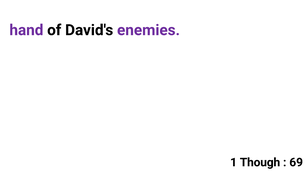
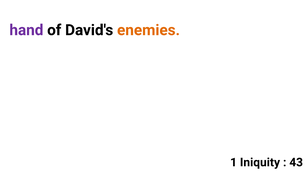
enemies colour: purple -> orange (149, 30)
Though: Though -> Iniquity (260, 162)
69: 69 -> 43 (296, 162)
